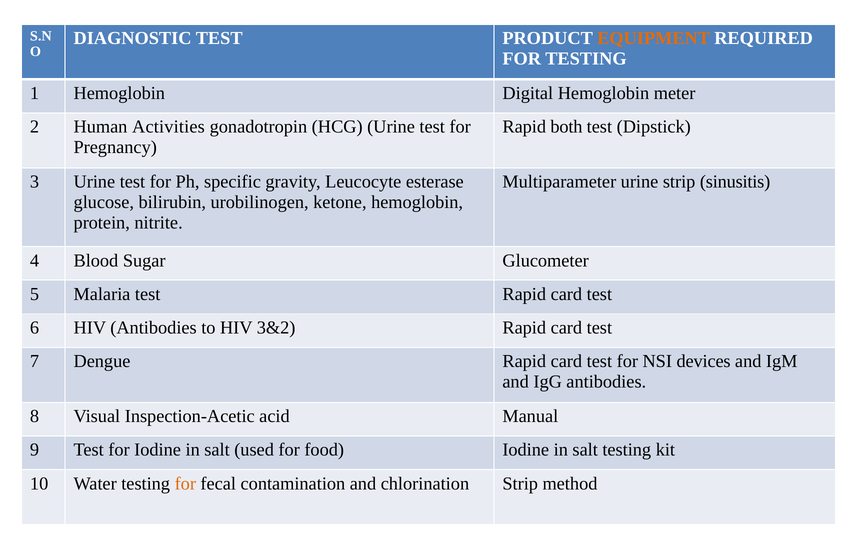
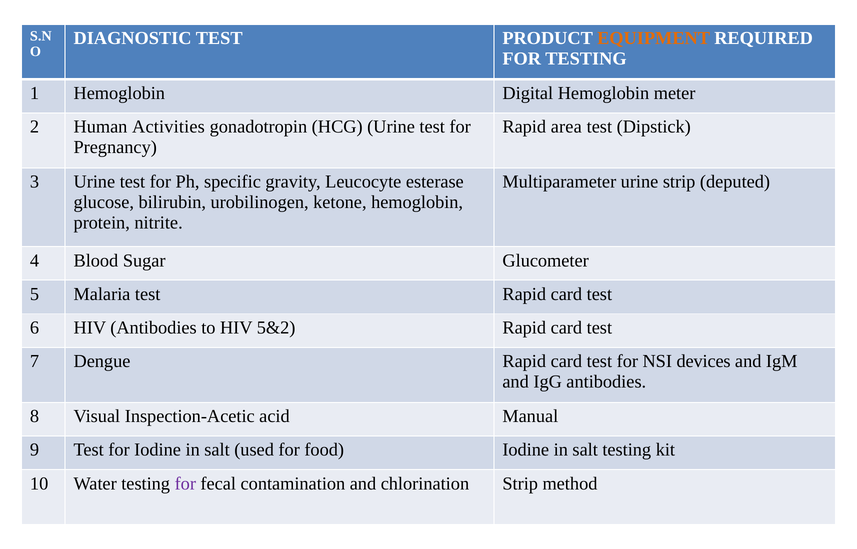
both: both -> area (566, 127)
sinusitis: sinusitis -> deputed (735, 182)
3&2: 3&2 -> 5&2 (276, 328)
for colour: orange -> purple (185, 484)
